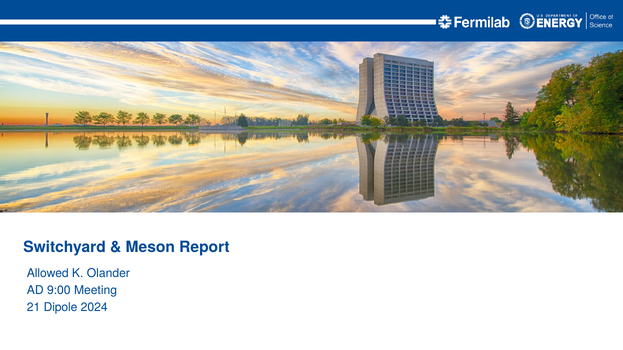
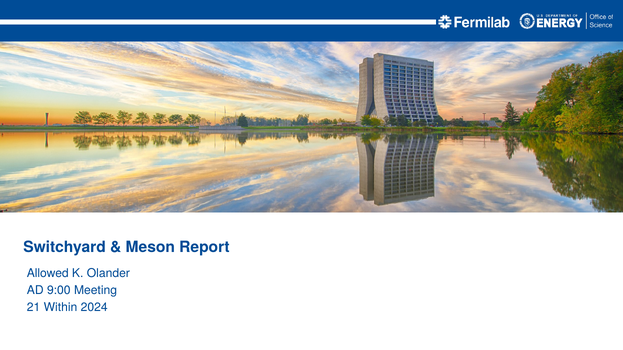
Dipole: Dipole -> Within (60, 307)
